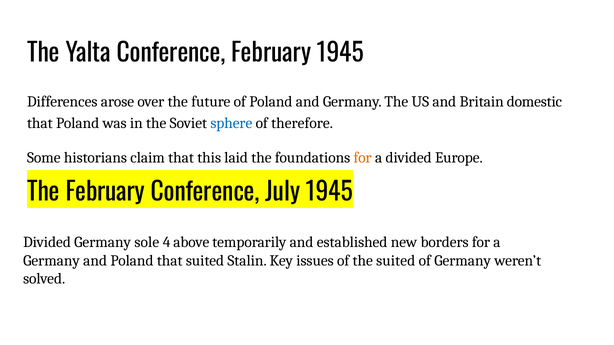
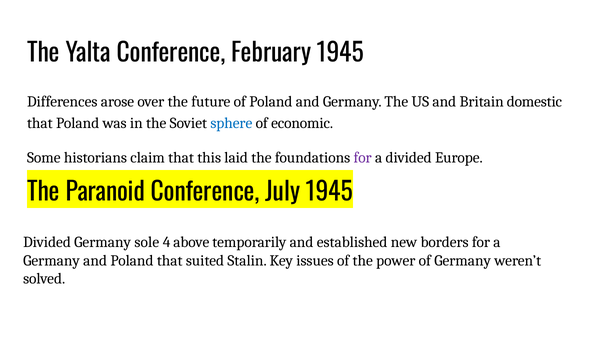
therefore: therefore -> economic (302, 123)
for colour: orange -> purple (363, 158)
The February: February -> Paranoid (105, 192)
the suited: suited -> power (396, 261)
